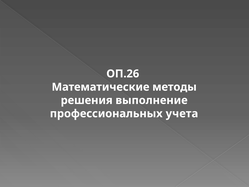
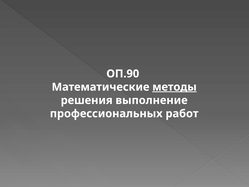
ОП.26: ОП.26 -> ОП.90 (123, 74)
методы underline: none -> present (175, 87)
учета: учета -> работ (182, 113)
